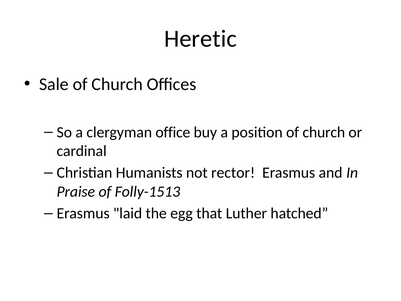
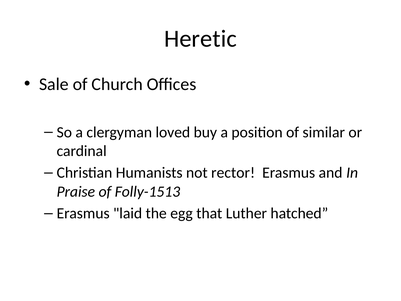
office: office -> loved (173, 132)
position of church: church -> similar (324, 132)
